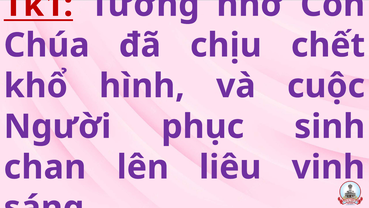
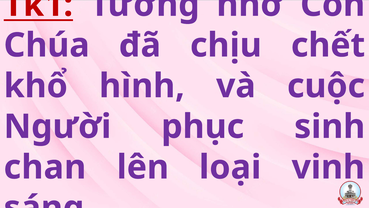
liêu: liêu -> loại (230, 167)
